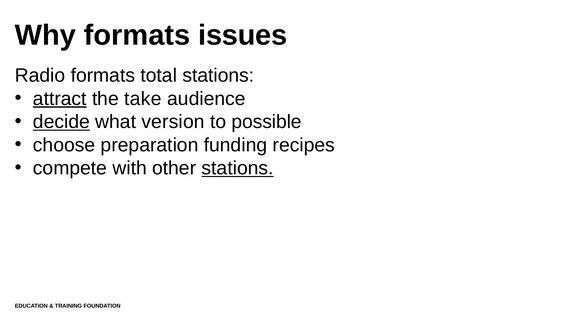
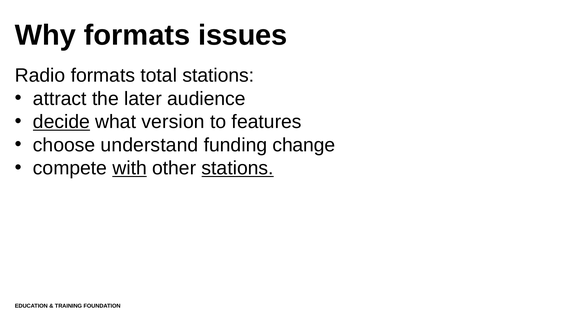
attract underline: present -> none (60, 99)
take: take -> later (143, 99)
possible: possible -> features (267, 122)
preparation: preparation -> understand (150, 145)
recipes: recipes -> change (304, 145)
with underline: none -> present (130, 168)
